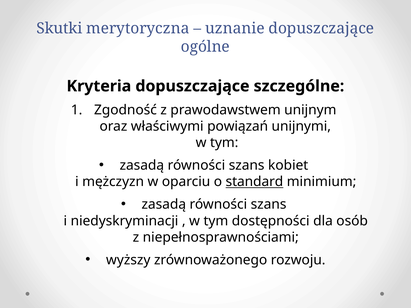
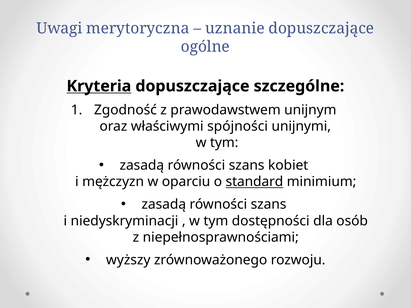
Skutki: Skutki -> Uwagi (59, 28)
Kryteria underline: none -> present (99, 86)
powiązań: powiązań -> spójności (238, 126)
